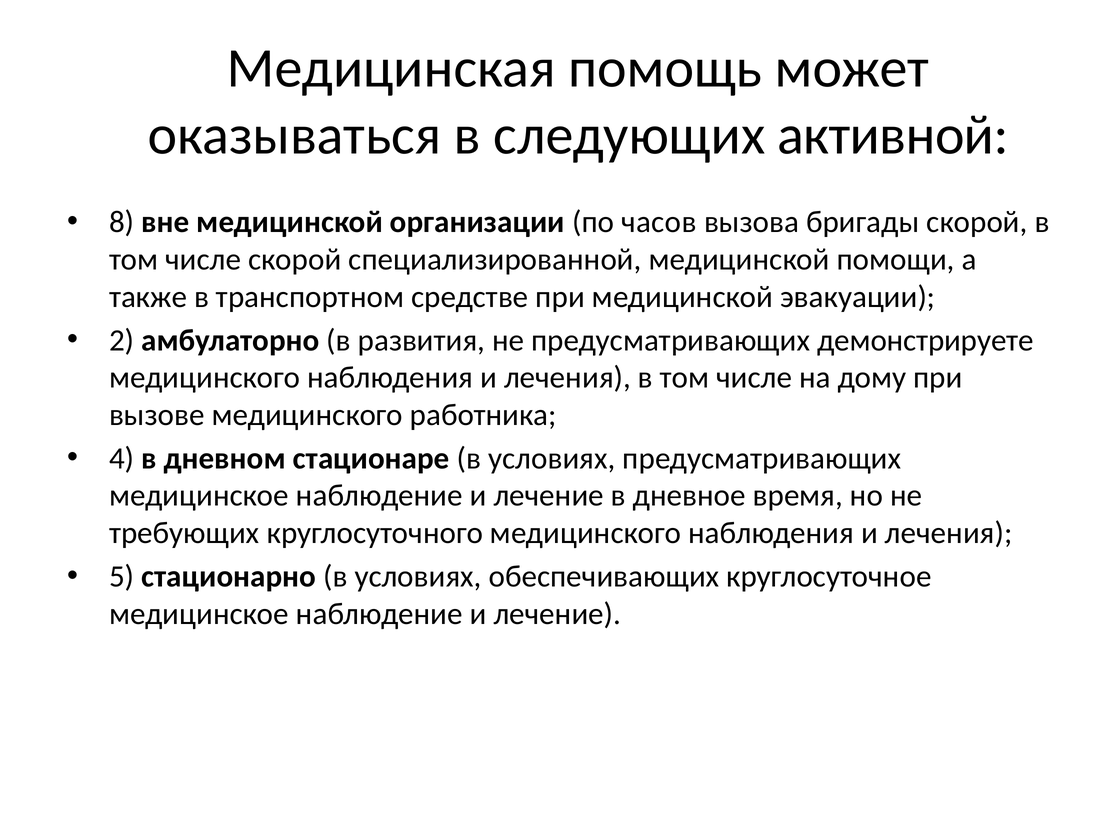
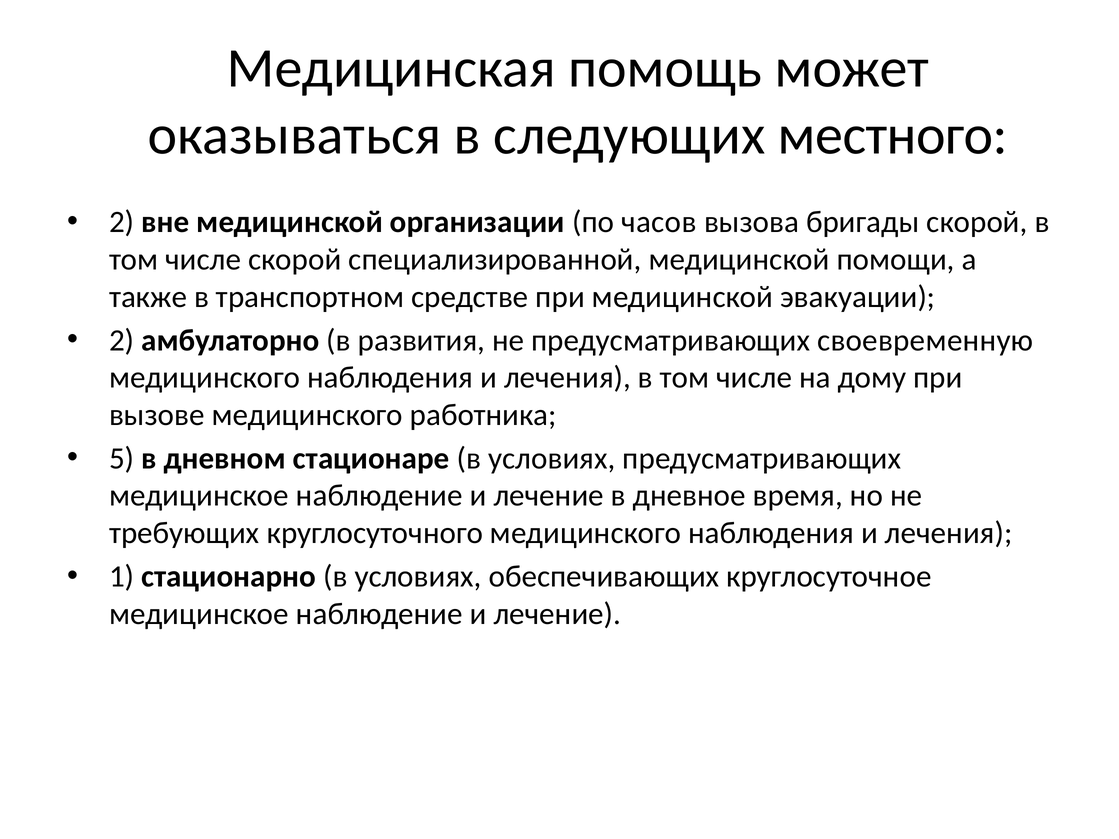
активной: активной -> местного (893, 135)
8: 8 -> 2 (122, 222)
демонстрируете: демонстрируете -> своевременную (925, 340)
4: 4 -> 5 (122, 459)
5: 5 -> 1 (122, 577)
